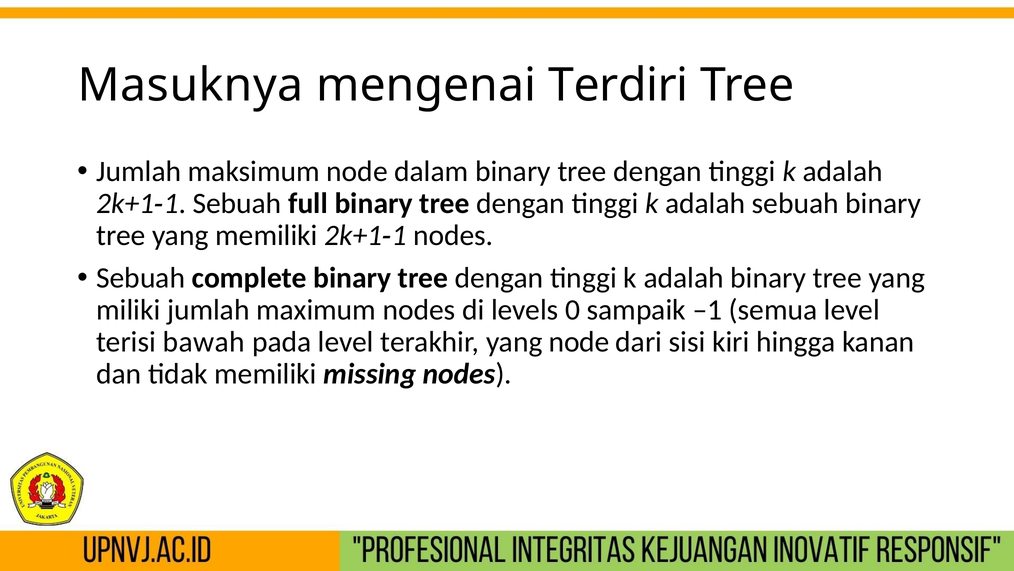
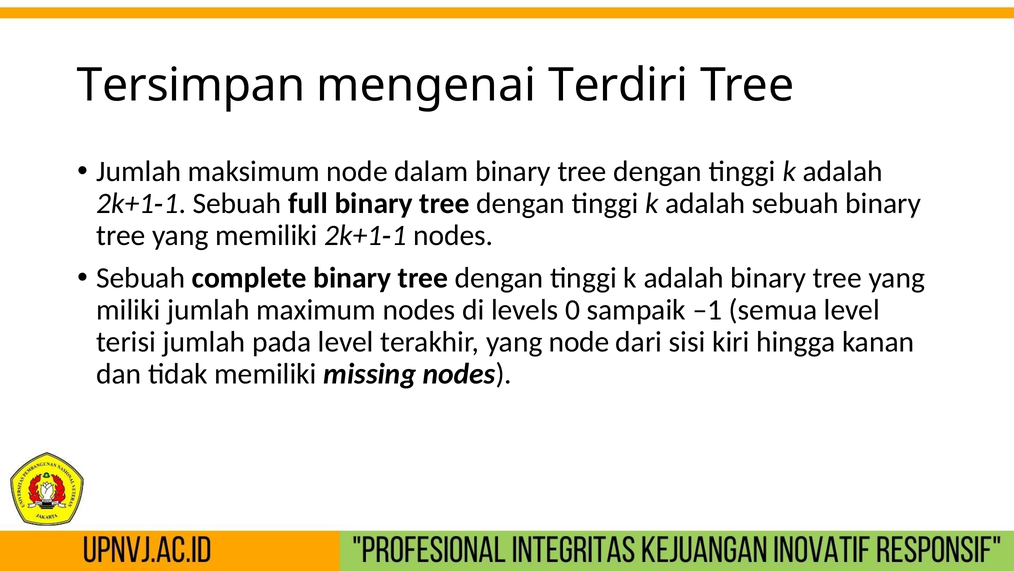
Masuknya: Masuknya -> Tersimpan (191, 85)
terisi bawah: bawah -> jumlah (204, 342)
